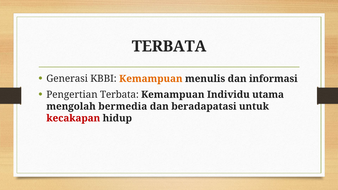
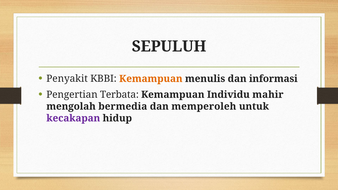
TERBATA: TERBATA -> SEPULUH (169, 46)
Generasi: Generasi -> Penyakit (67, 79)
utama: utama -> mahir (268, 95)
beradapatasi: beradapatasi -> memperoleh (204, 106)
kecakapan colour: red -> purple (73, 118)
